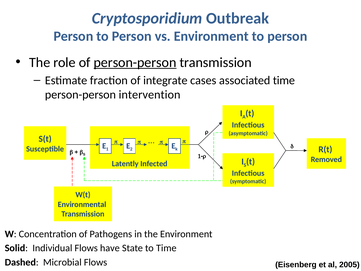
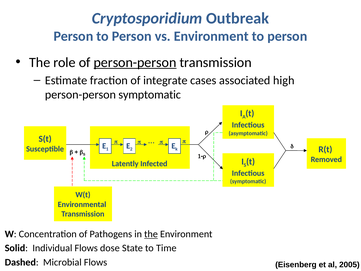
associated time: time -> high (284, 80)
person-person intervention: intervention -> symptomatic (150, 95)
the underline: none -> present (151, 234)
have: have -> dose (110, 248)
